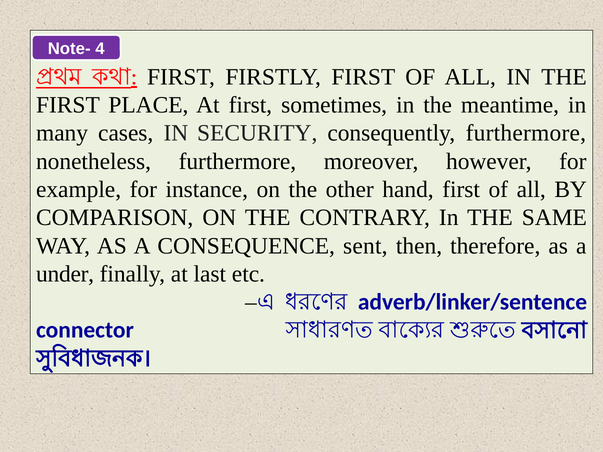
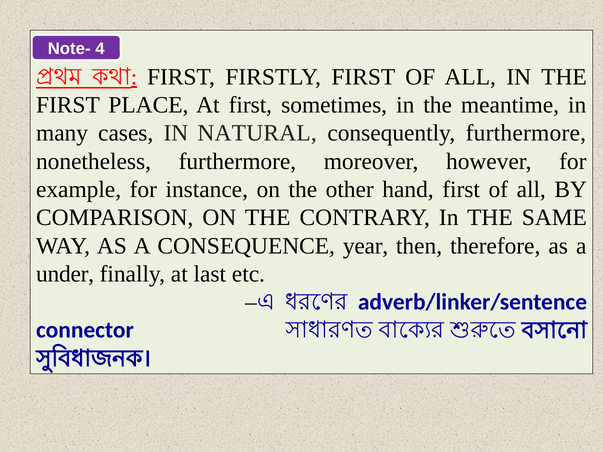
SECURITY: SECURITY -> NATURAL (257, 133)
sent: sent -> year (366, 246)
